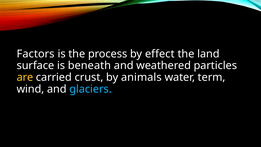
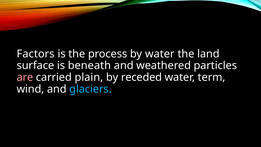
by effect: effect -> water (160, 54)
are colour: yellow -> pink (25, 77)
crust: crust -> plain (89, 77)
animals: animals -> receded (141, 77)
